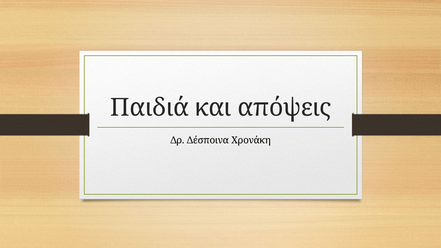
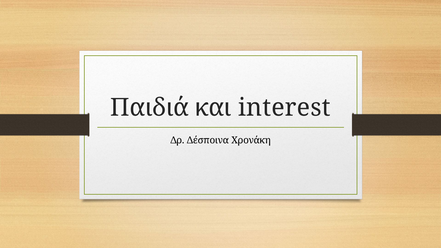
απόψεις: απόψεις -> interest (284, 108)
